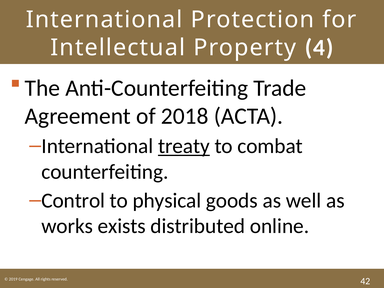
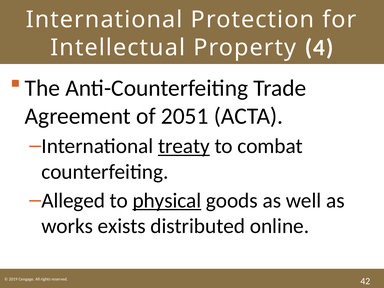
2018: 2018 -> 2051 (185, 116)
Control: Control -> Alleged (73, 201)
physical underline: none -> present (167, 201)
